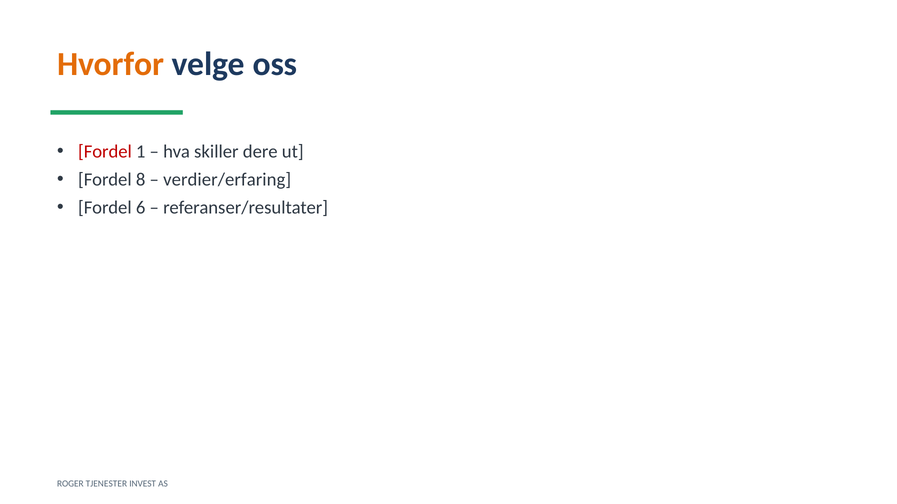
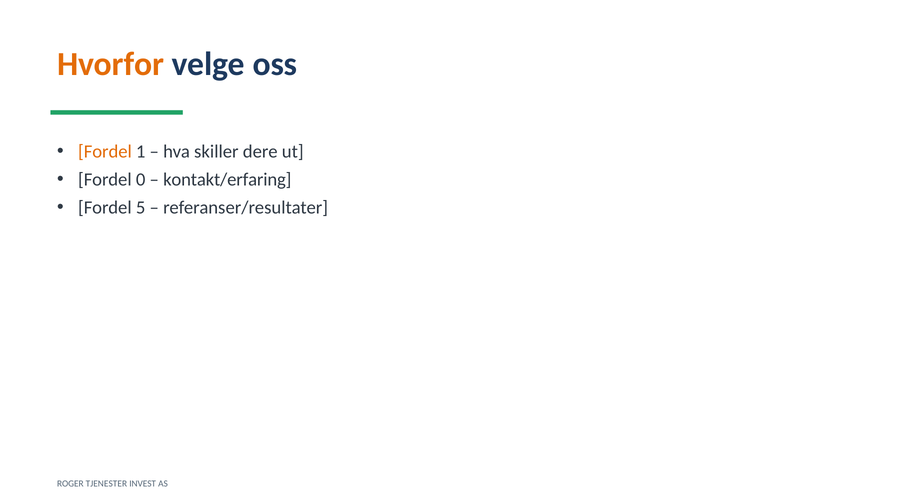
Fordel colour: red -> orange (105, 152)
8: 8 -> 0 (141, 180)
verdier/erfaring: verdier/erfaring -> kontakt/erfaring (227, 180)
6: 6 -> 5 (141, 208)
